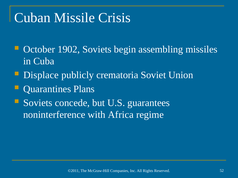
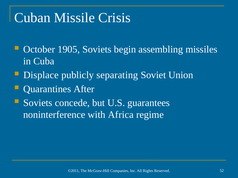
1902: 1902 -> 1905 (69, 49)
crematoria: crematoria -> separating (117, 75)
Plans: Plans -> After (84, 89)
